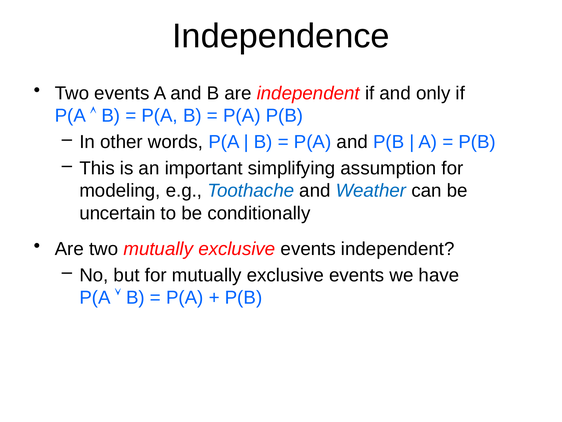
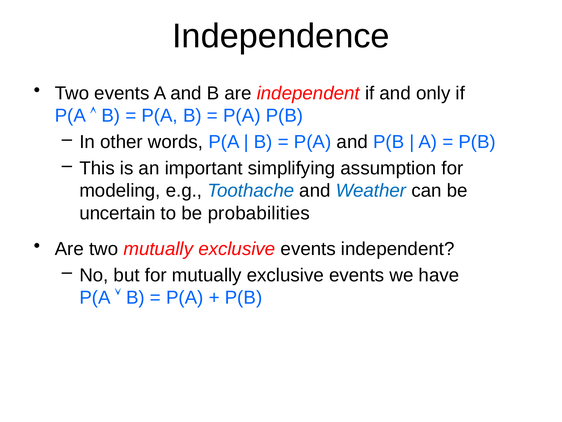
conditionally: conditionally -> probabilities (259, 213)
